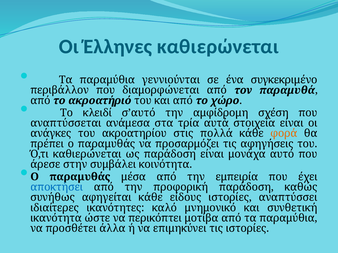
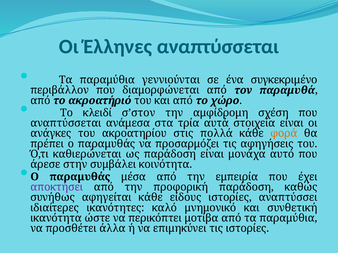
Έλληνες καθιερώνεται: καθιερώνεται -> αναπτύσσεται (218, 47)
σ’αυτό: σ’αυτό -> σ’στον (139, 113)
αποκτήσει colour: blue -> purple (57, 187)
